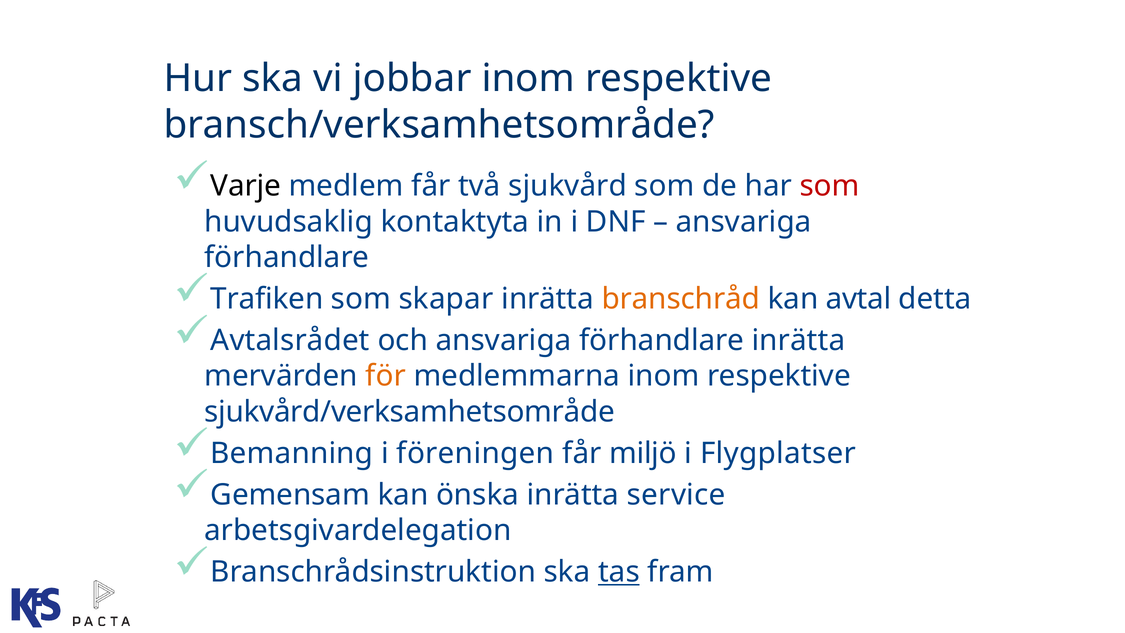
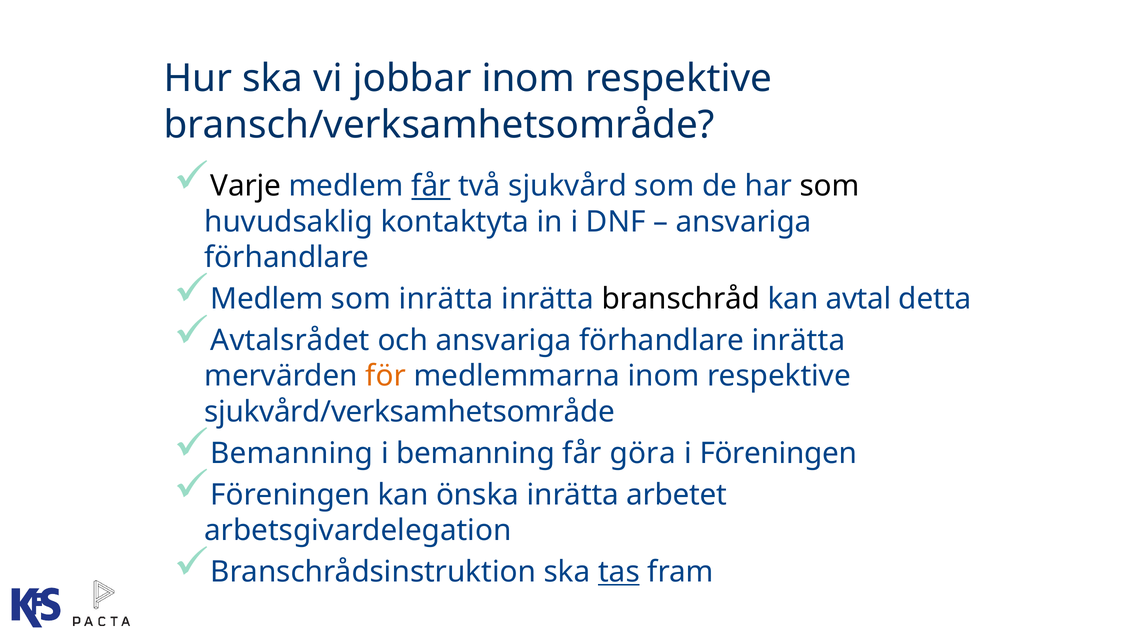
får underline: none -> present (431, 186)
som colour: red -> black (830, 186)
Trafiken: Trafiken -> Medlem (267, 299)
som skapar: skapar -> inrätta (446, 299)
branschråd colour: orange -> black (681, 299)
i föreningen: föreningen -> bemanning (476, 453)
miljö: miljö -> göra (643, 453)
i Flygplatser: Flygplatser -> Föreningen (778, 453)
Gemensam: Gemensam -> Föreningen (290, 495)
service: service -> arbetet (677, 495)
